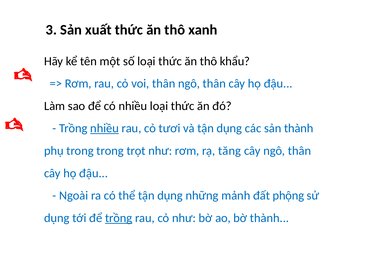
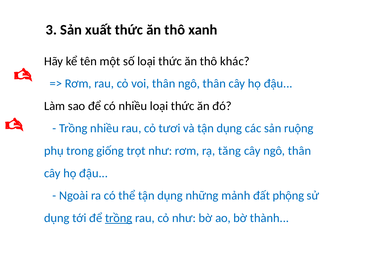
khẩu: khẩu -> khác (235, 61)
nhiều underline: present -> none (105, 128)
sản thành: thành -> ruộng (299, 128)
trong trong: trong -> giống (110, 151)
